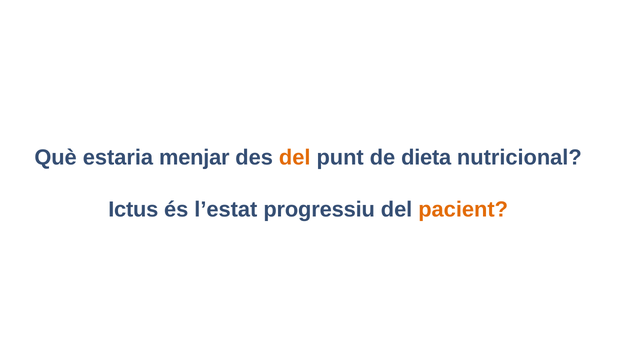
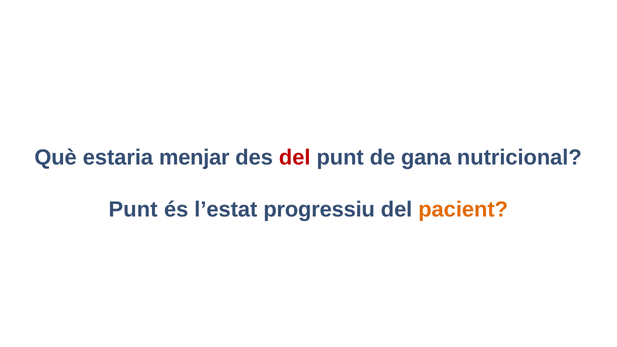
del colour: orange -> red (295, 158)
dieta: dieta -> gana (426, 158)
Ictus: Ictus -> Punt (133, 209)
